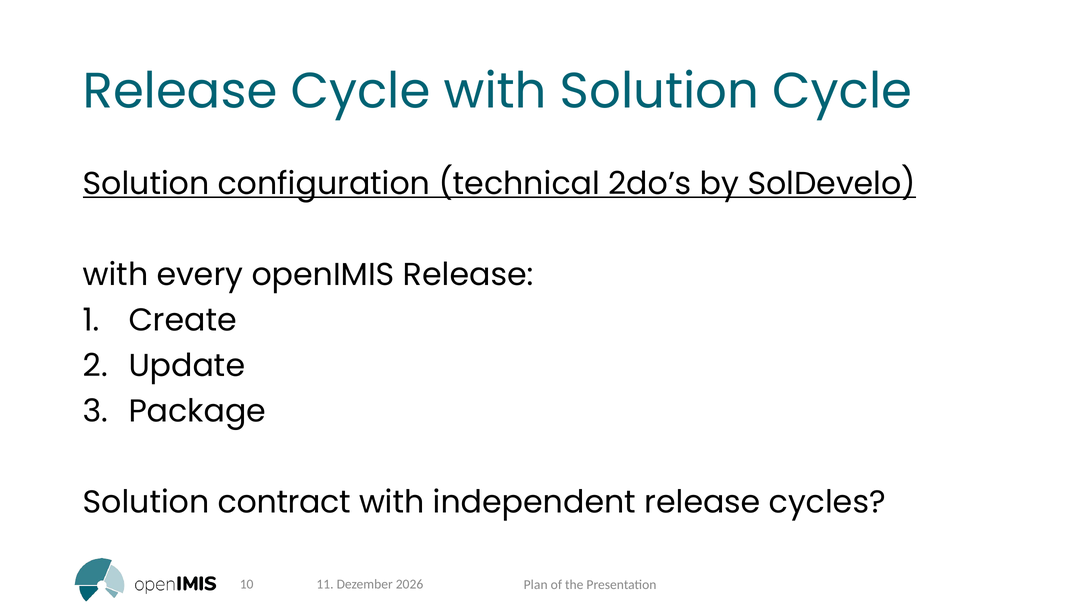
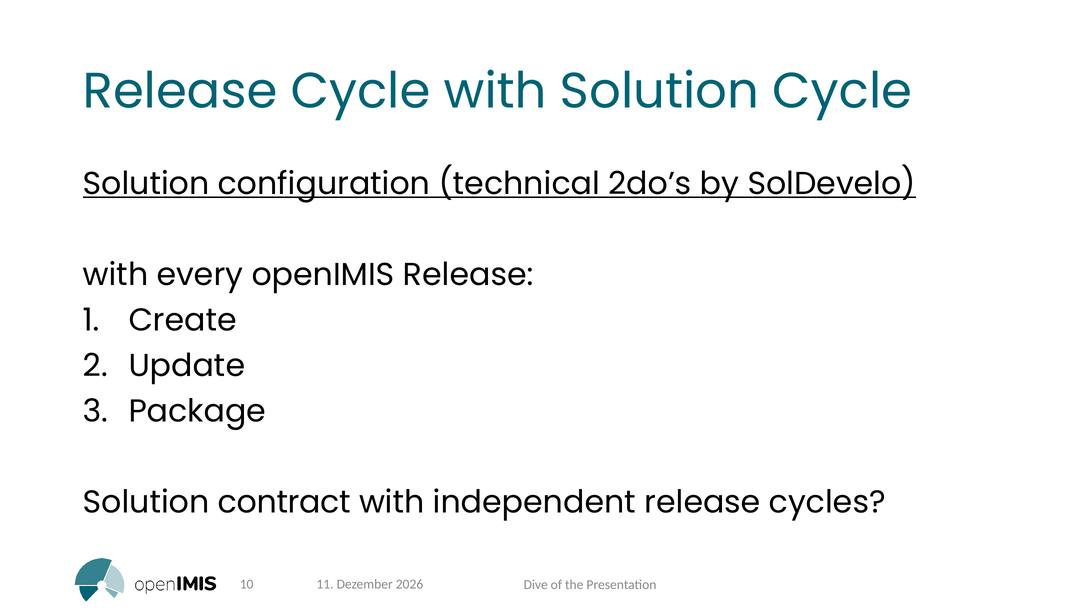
Plan: Plan -> Dive (536, 584)
